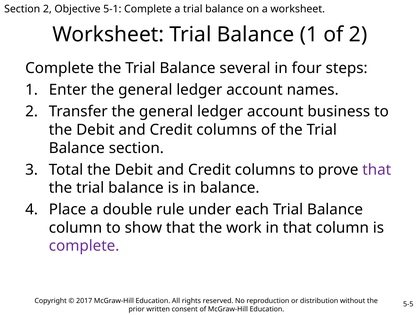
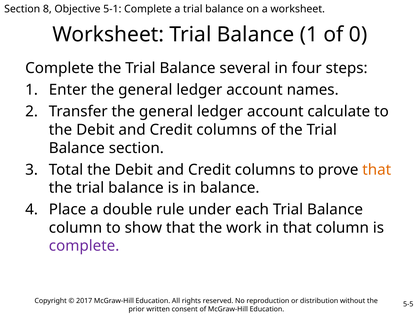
Section 2: 2 -> 8 (47, 9)
of 2: 2 -> 0 (358, 35)
business: business -> calculate (339, 112)
that colour: purple -> orange (377, 170)
